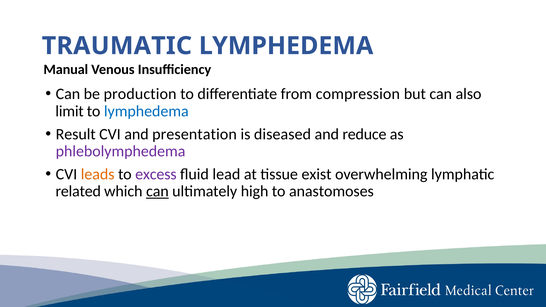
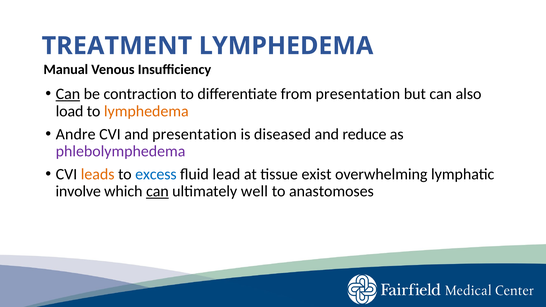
TRAUMATIC: TRAUMATIC -> TREATMENT (117, 46)
Can underline: none -> present (68, 94)
production: production -> contraction (140, 94)
from compression: compression -> presentation (358, 94)
limit: limit -> load (70, 111)
lymphedema colour: blue -> orange (146, 111)
Result: Result -> Andre (76, 134)
excess colour: purple -> blue (156, 174)
related: related -> involve (78, 191)
high: high -> well (254, 191)
